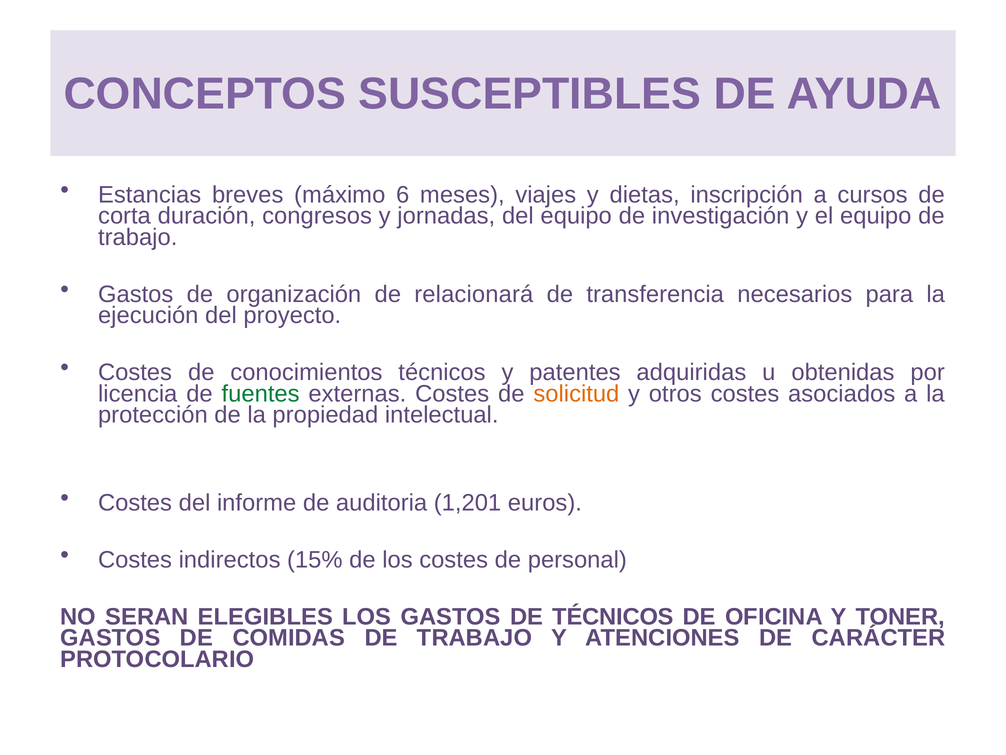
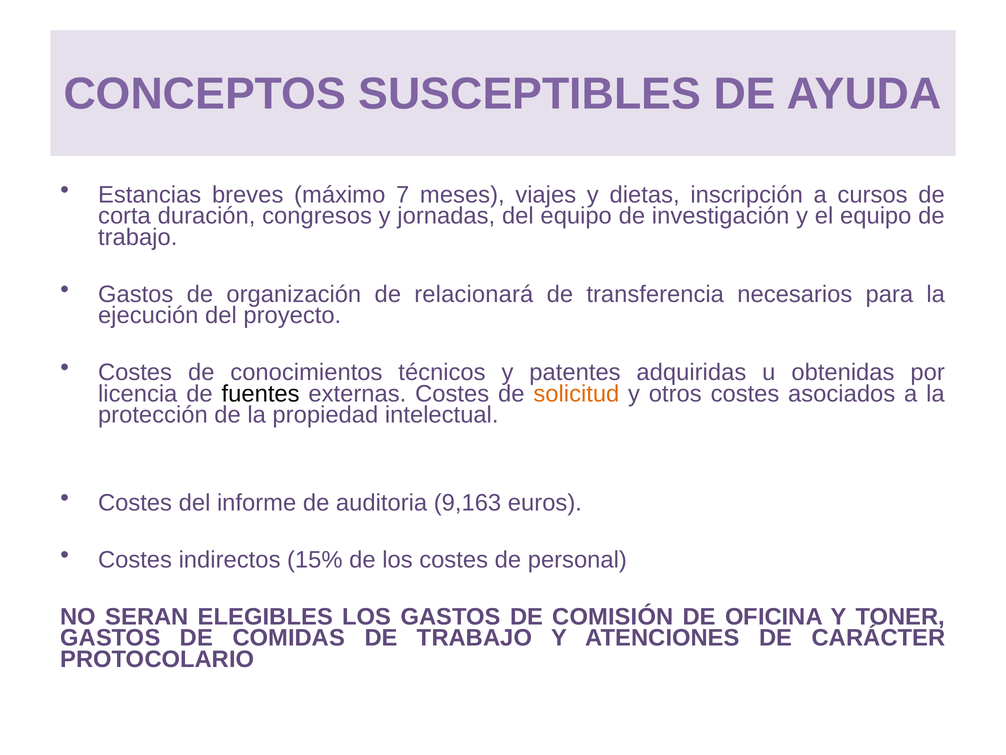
6: 6 -> 7 (403, 195)
fuentes colour: green -> black (261, 393)
1,201: 1,201 -> 9,163 (467, 503)
DE TÉCNICOS: TÉCNICOS -> COMISIÓN (613, 616)
